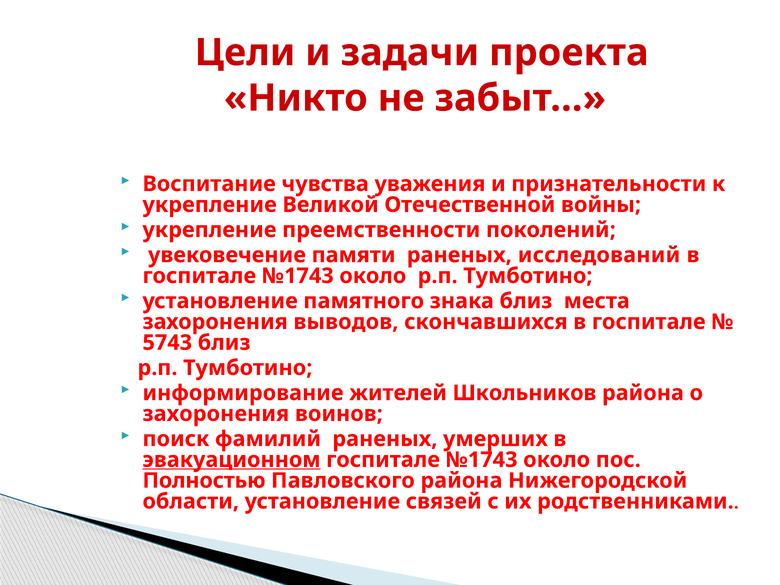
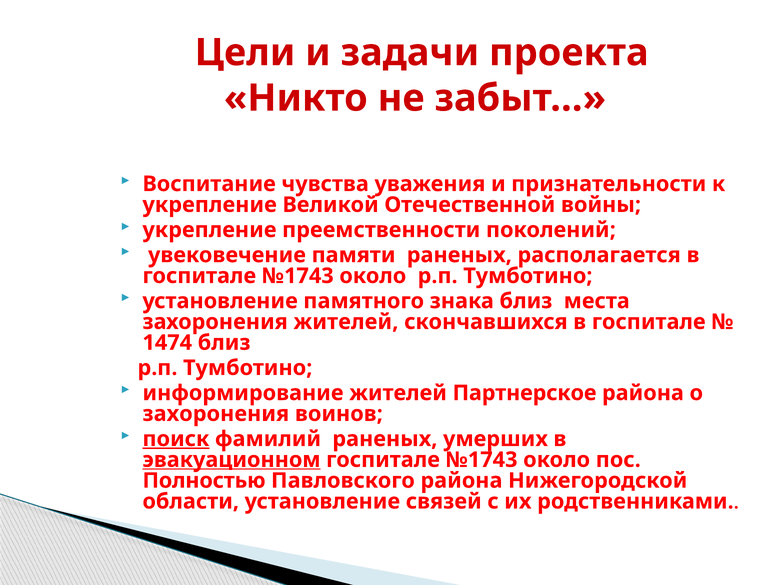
исследований: исследований -> располагается (599, 255)
захоронения выводов: выводов -> жителей (346, 322)
5743: 5743 -> 1474 (167, 343)
Школьников: Школьников -> Партнерское (525, 393)
поиск underline: none -> present (176, 439)
